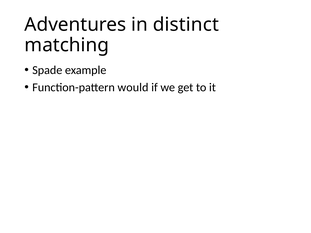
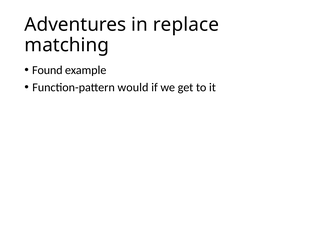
distinct: distinct -> replace (186, 25)
Spade: Spade -> Found (47, 70)
